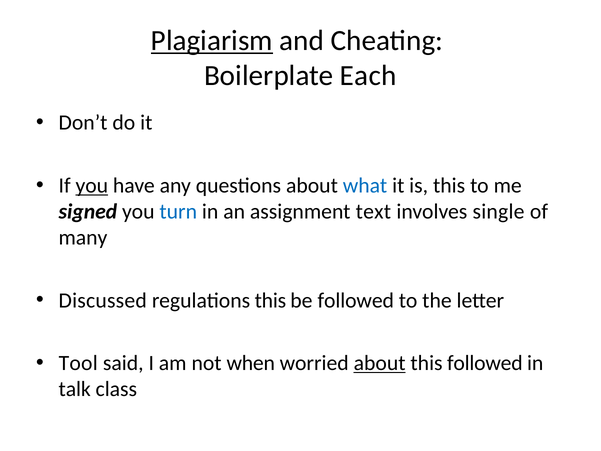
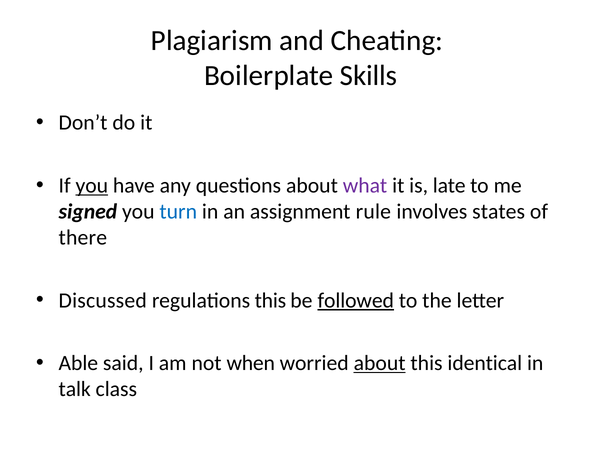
Plagiarism underline: present -> none (212, 41)
Each: Each -> Skills (368, 76)
what colour: blue -> purple (365, 185)
is this: this -> late (449, 185)
text: text -> rule (373, 211)
single: single -> states (499, 211)
many: many -> there (83, 238)
followed underline: none -> present (356, 300)
Tool: Tool -> Able (78, 363)
this followed: followed -> identical (485, 363)
